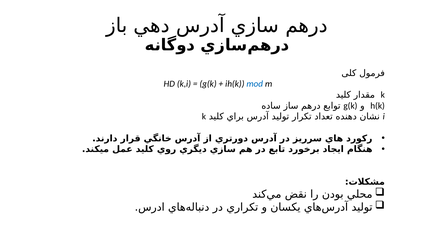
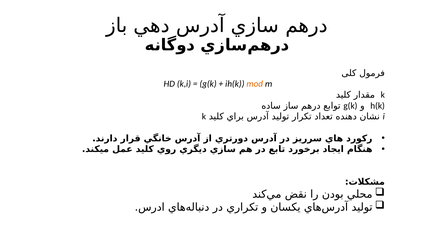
mod colour: blue -> orange (255, 84)
